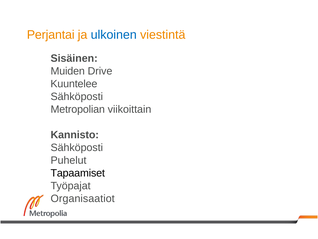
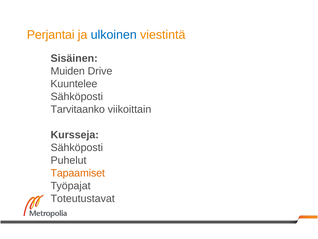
Metropolian: Metropolian -> Tarvitaanko (78, 109)
Kannisto: Kannisto -> Kursseja (75, 135)
Tapaamiset colour: black -> orange (78, 173)
Organisaatiot: Organisaatiot -> Toteutustavat (83, 198)
